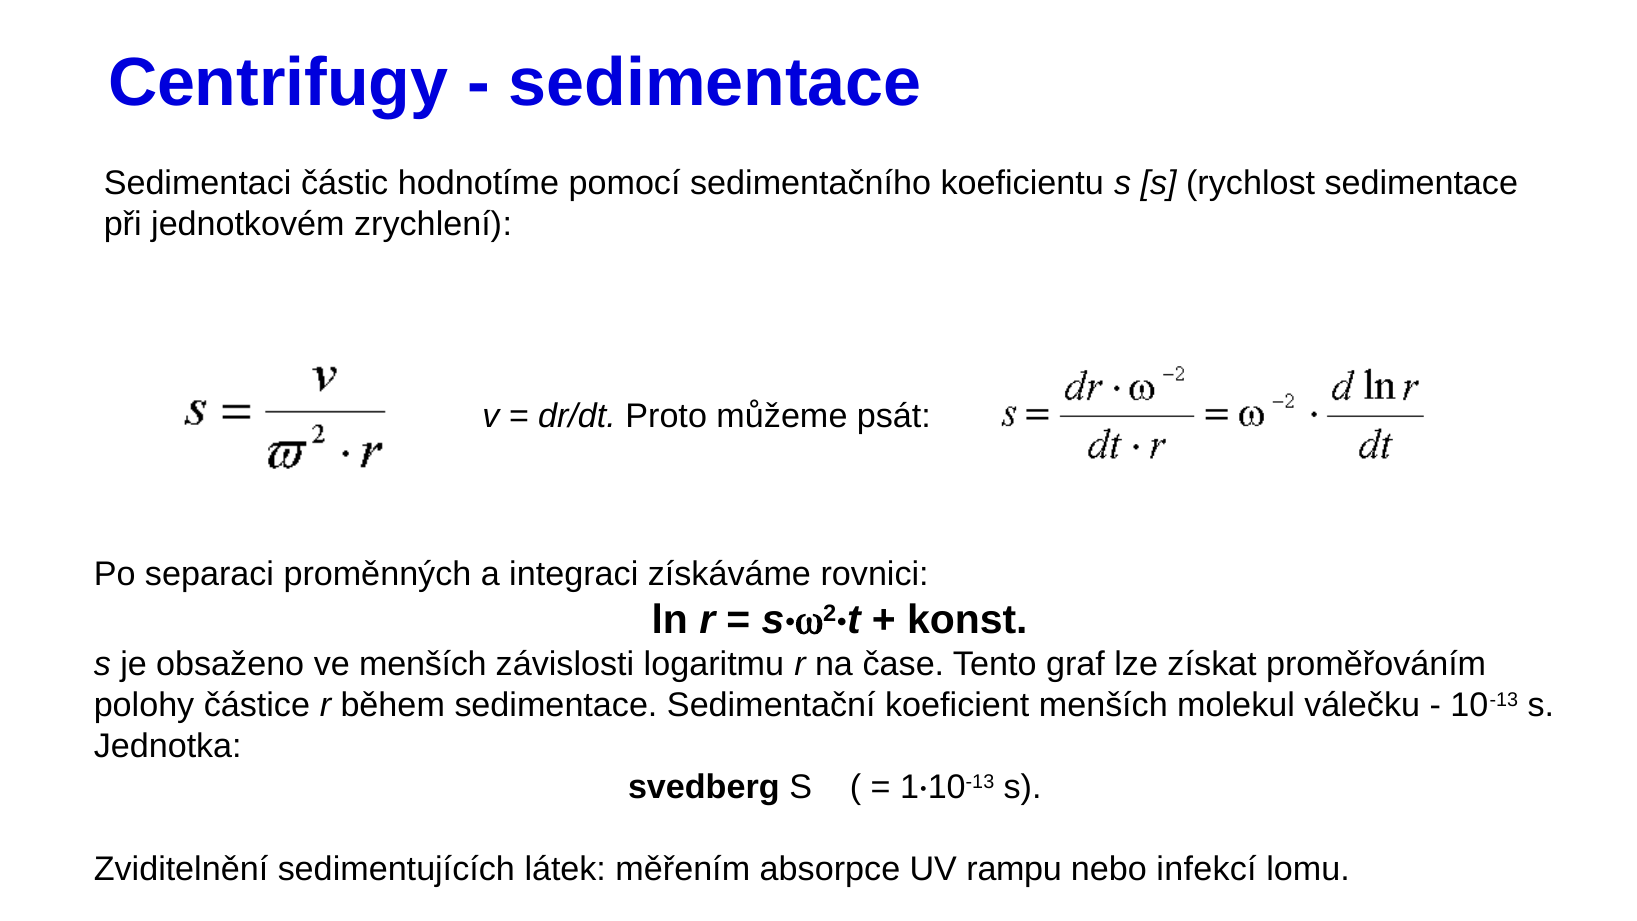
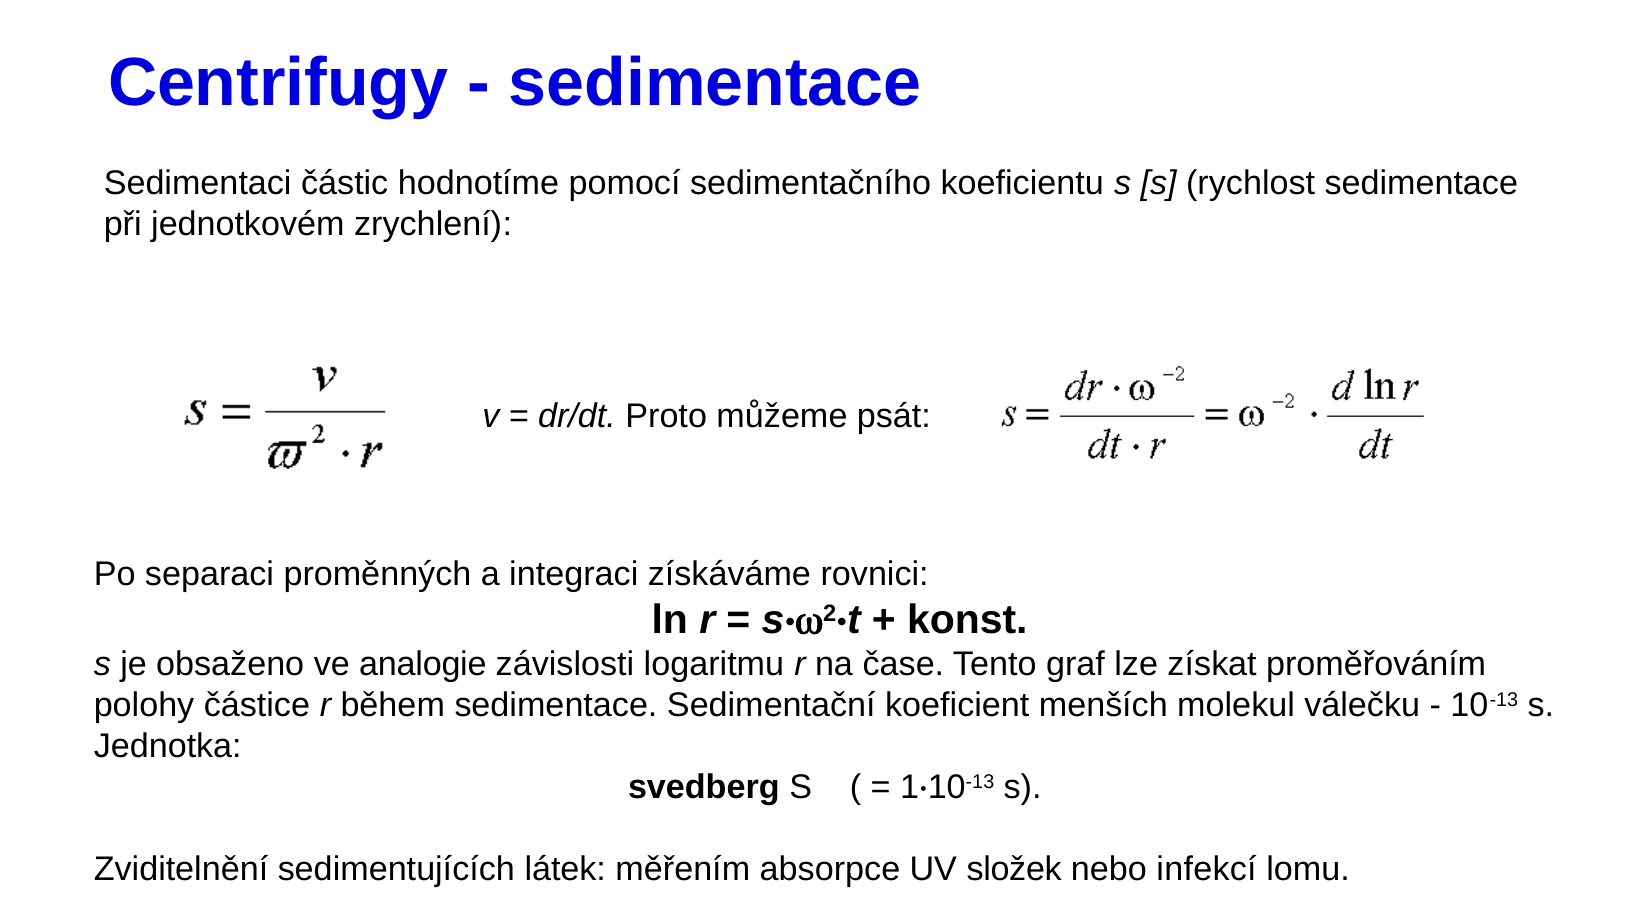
ve menších: menších -> analogie (423, 664)
rampu: rampu -> složek (1014, 869)
